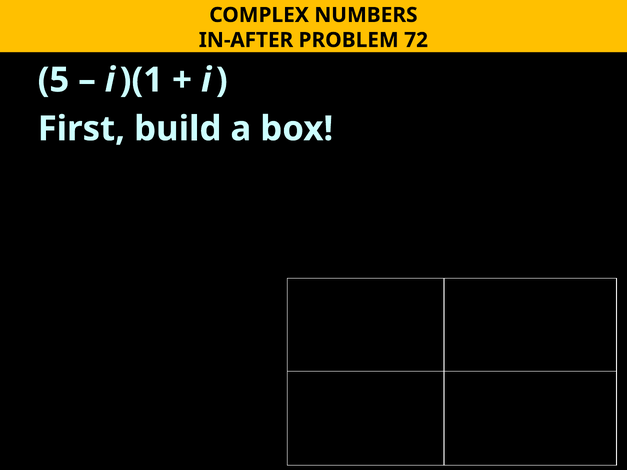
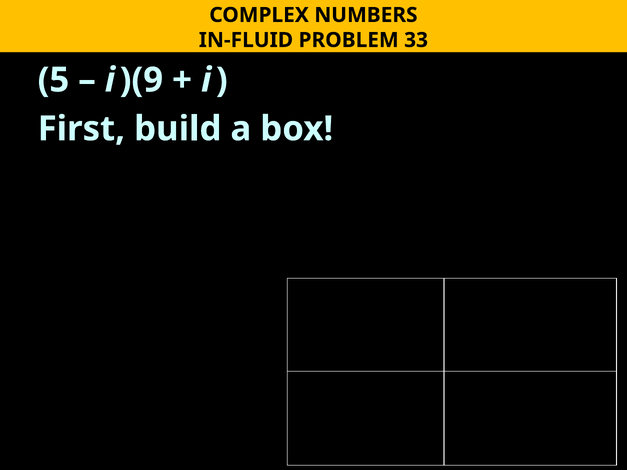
IN-AFTER: IN-AFTER -> IN-FLUID (246, 40)
72: 72 -> 33 (416, 40)
)(1: )(1 -> )(9 (141, 80)
